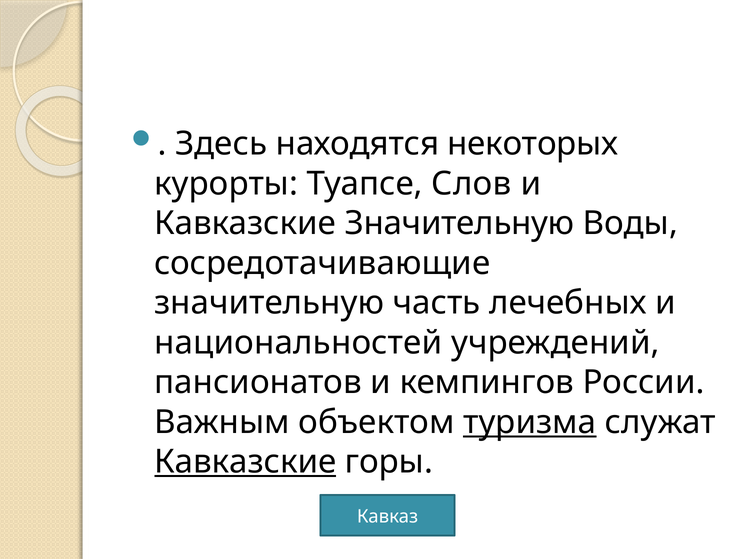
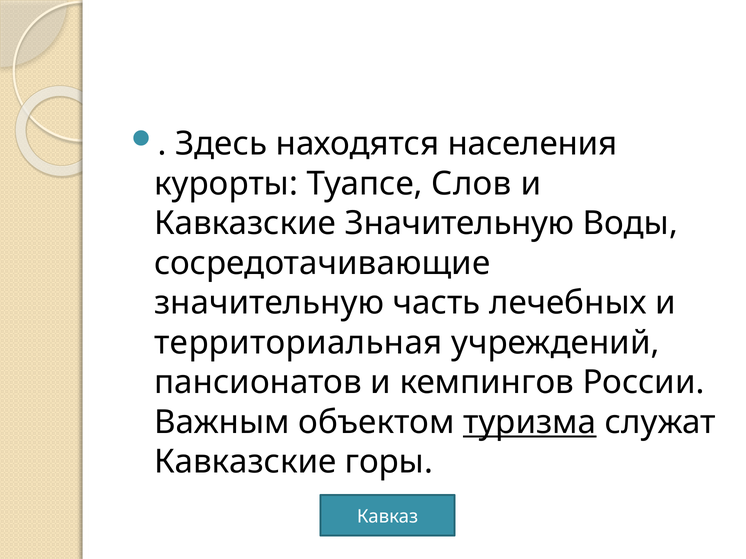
некоторых: некоторых -> населения (533, 144)
национальностей: национальностей -> территориальная (298, 343)
Кавказские underline: present -> none (245, 462)
